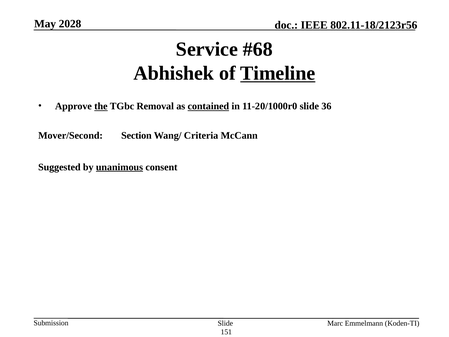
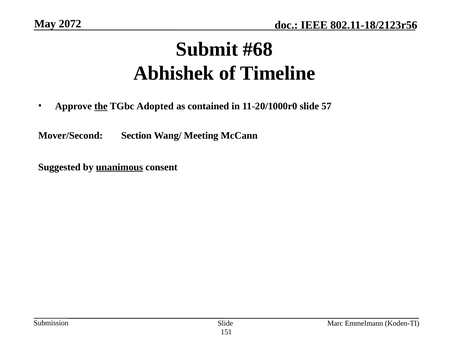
2028: 2028 -> 2072 (70, 24)
Service: Service -> Submit (207, 49)
Timeline underline: present -> none (278, 73)
Removal: Removal -> Adopted (155, 106)
contained underline: present -> none (208, 106)
36: 36 -> 57 (326, 106)
Criteria: Criteria -> Meeting (201, 136)
